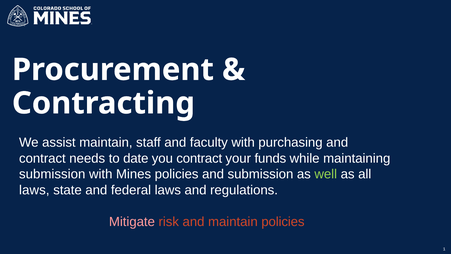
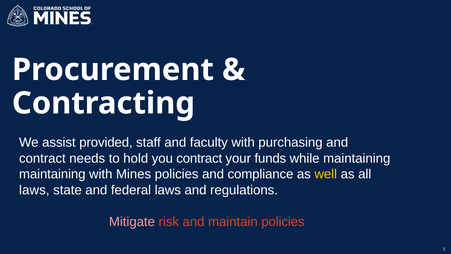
assist maintain: maintain -> provided (106, 142)
date: date -> hold (136, 158)
submission: submission -> maintaining (52, 174)
and submission: submission -> compliance (261, 174)
well colour: light green -> yellow (326, 174)
